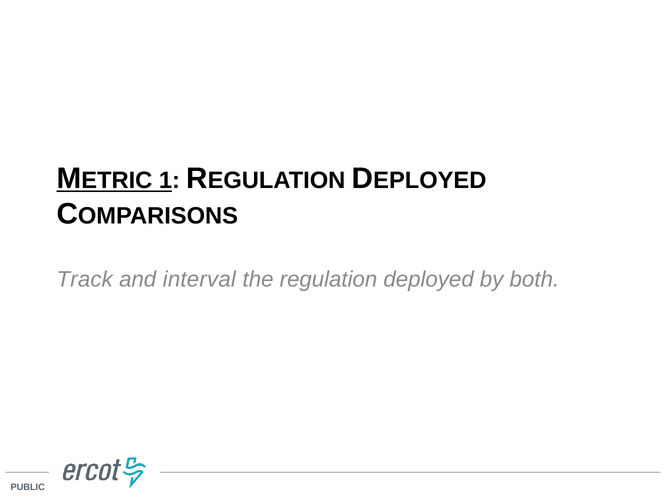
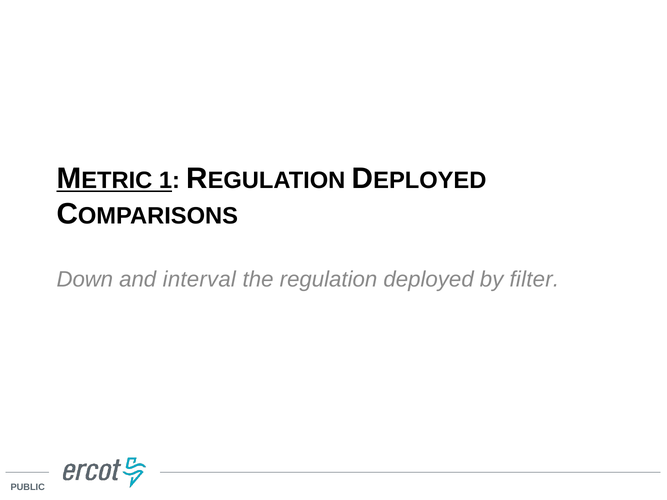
Track: Track -> Down (85, 279)
both: both -> filter (534, 279)
